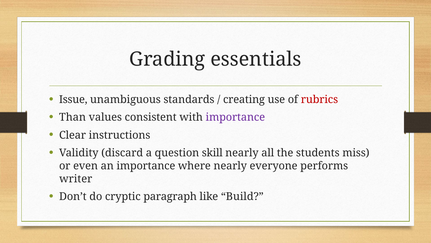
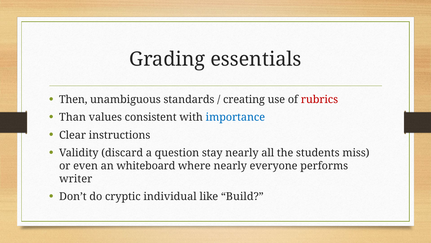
Issue: Issue -> Then (73, 99)
importance colour: purple -> blue (235, 117)
skill: skill -> stay (212, 153)
an importance: importance -> whiteboard (146, 165)
paragraph: paragraph -> individual (170, 196)
